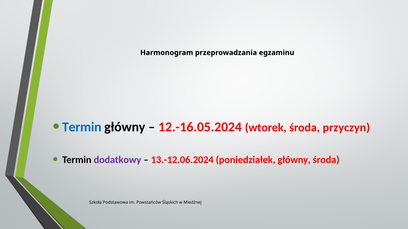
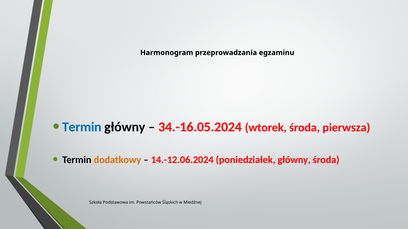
12.-16.05.2024: 12.-16.05.2024 -> 34.-16.05.2024 (200, 127)
przyczyn: przyczyn -> pierwsza (346, 128)
dodatkowy colour: purple -> orange (118, 160)
13.-12.06.2024: 13.-12.06.2024 -> 14.-12.06.2024 (182, 160)
